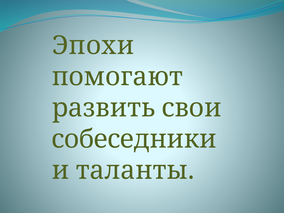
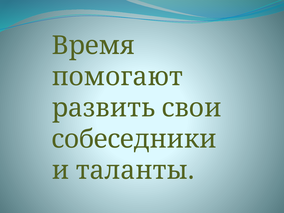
Эпохи: Эпохи -> Время (93, 45)
